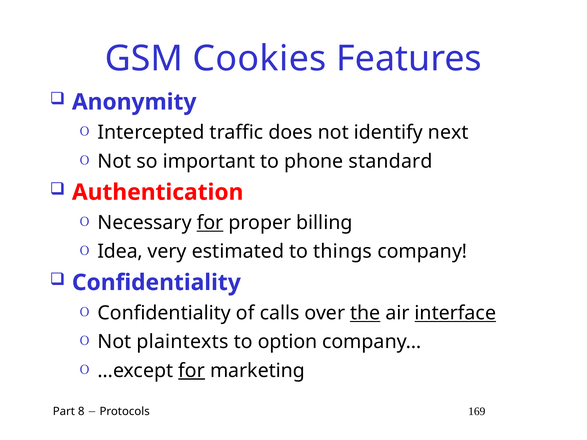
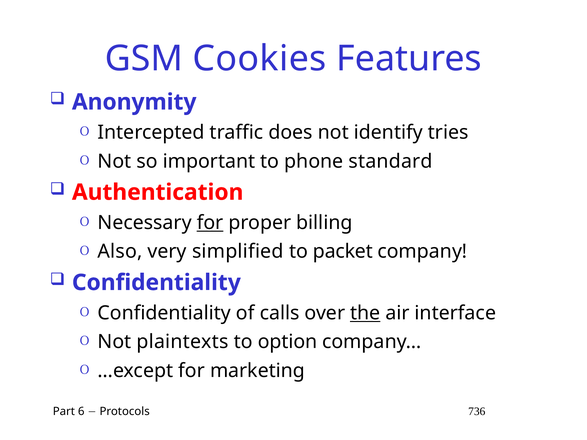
next: next -> tries (448, 133)
Idea: Idea -> Also (120, 252)
estimated: estimated -> simplified (238, 252)
things: things -> packet (343, 252)
interface underline: present -> none (455, 313)
for underline: present -> none (192, 371)
8: 8 -> 6 (81, 412)
169: 169 -> 736 (477, 412)
